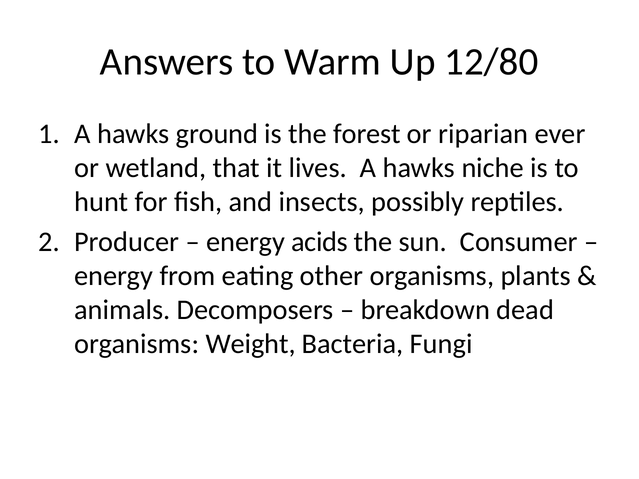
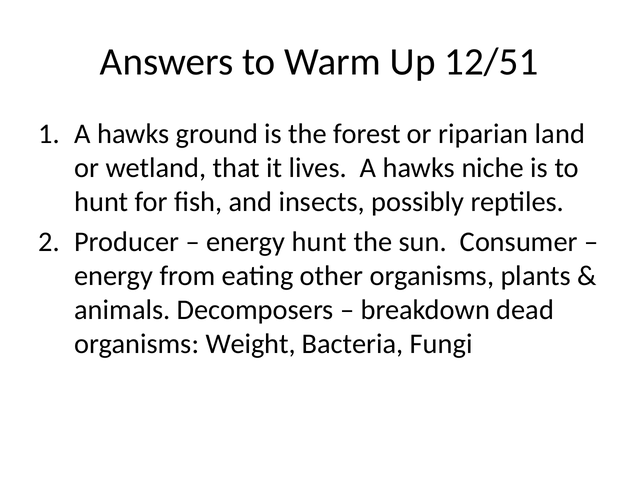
12/80: 12/80 -> 12/51 (491, 62)
ever: ever -> land (560, 134)
energy acids: acids -> hunt (319, 242)
